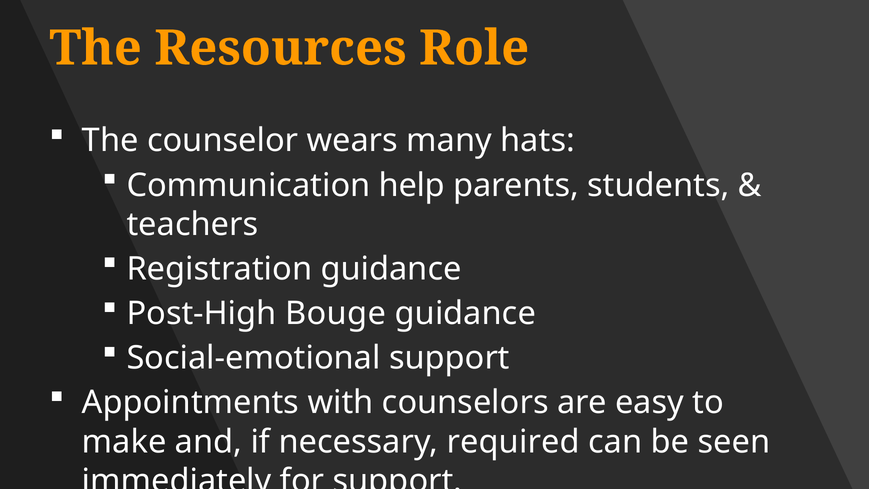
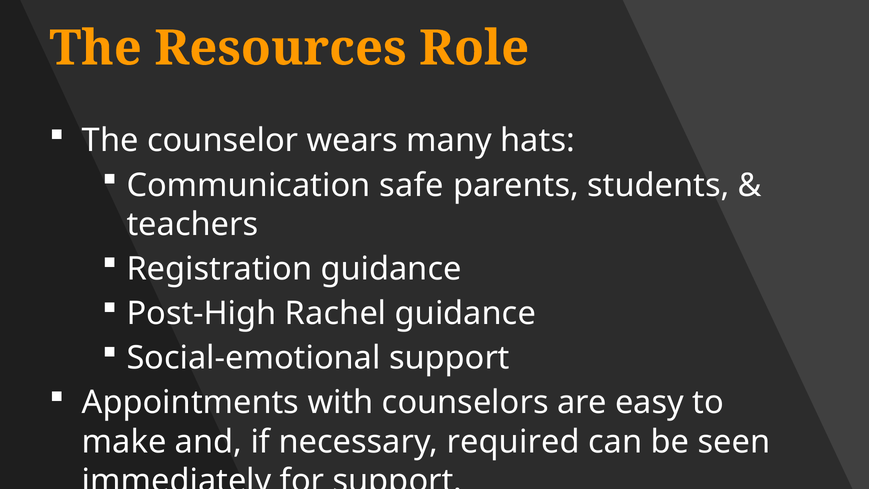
help: help -> safe (412, 185)
Bouge: Bouge -> Rachel (336, 313)
